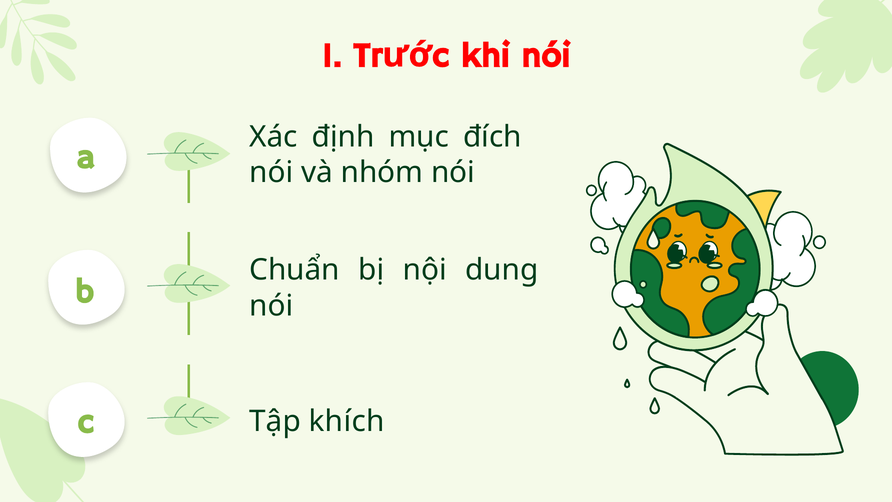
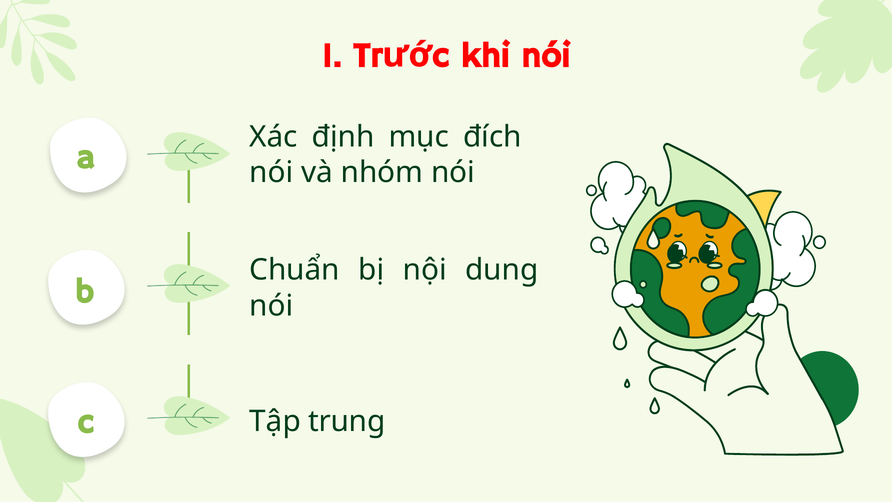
khích: khích -> trung (347, 421)
